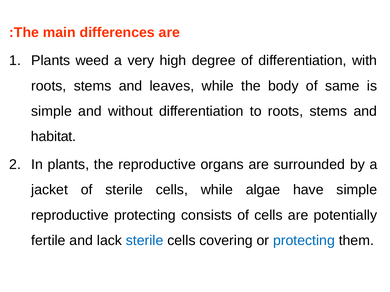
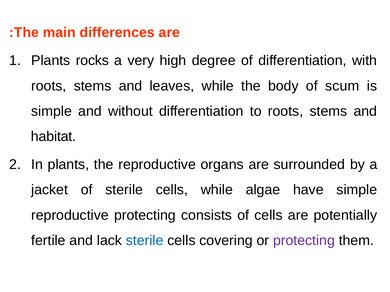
weed: weed -> rocks (92, 61)
same: same -> scum (342, 86)
protecting colour: blue -> purple (304, 241)
